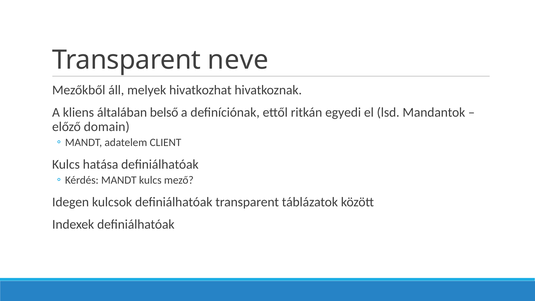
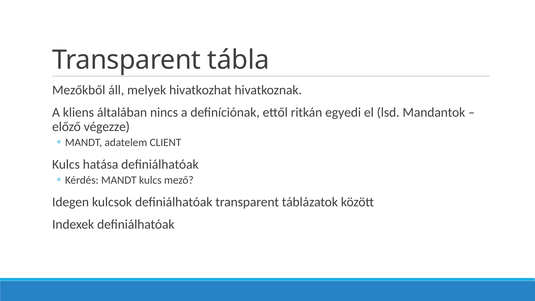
neve: neve -> tábla (238, 60)
belső: belső -> nincs (164, 112)
domain: domain -> végezze (107, 127)
